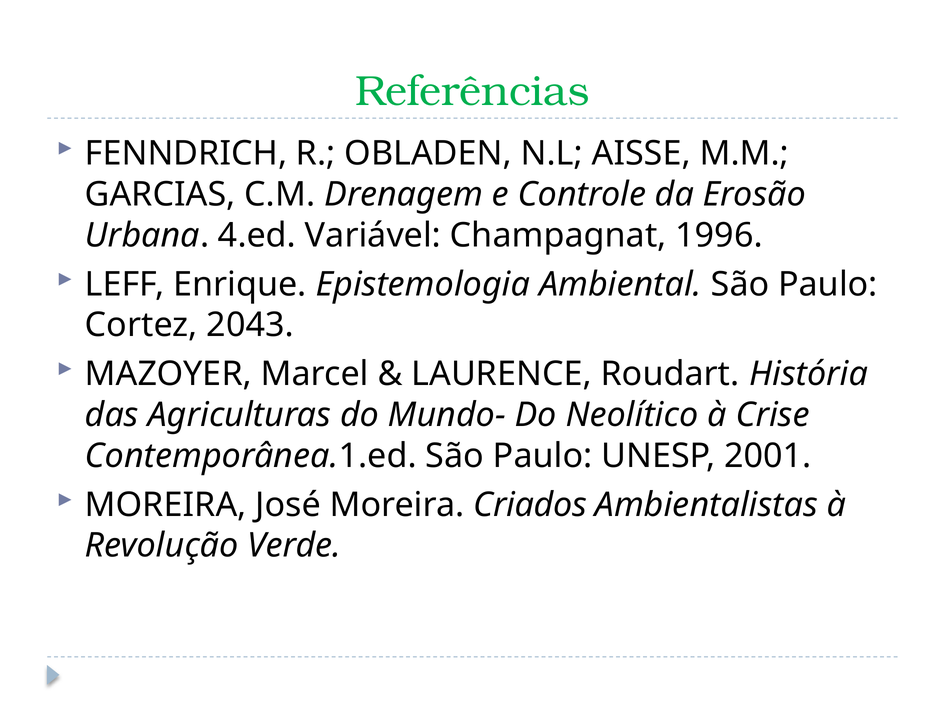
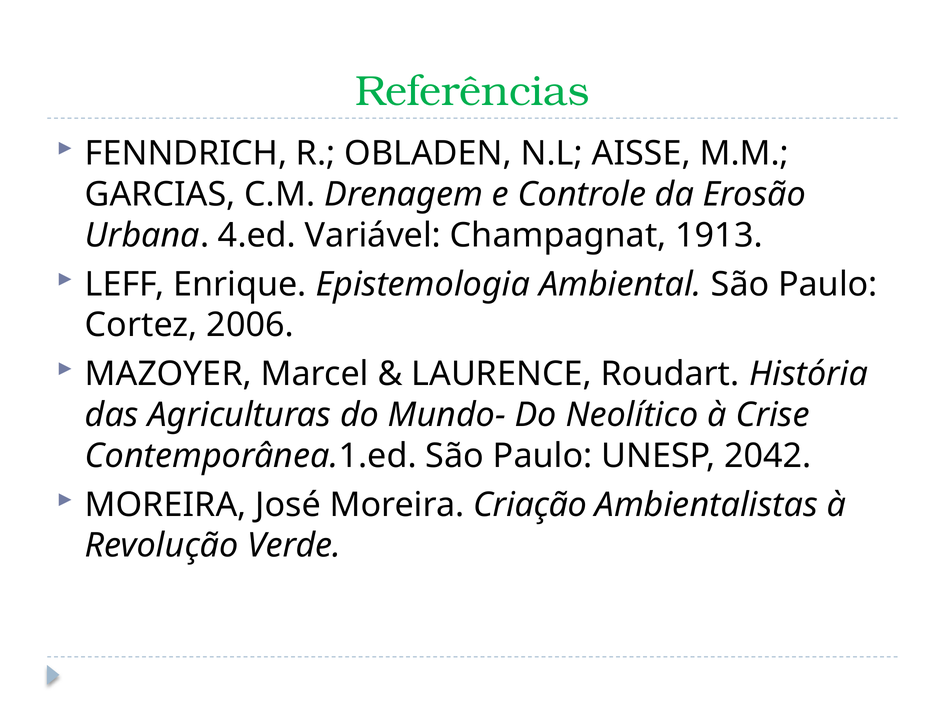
1996: 1996 -> 1913 (719, 235)
2043: 2043 -> 2006 (250, 325)
2001: 2001 -> 2042 (768, 456)
Criados: Criados -> Criação (530, 505)
